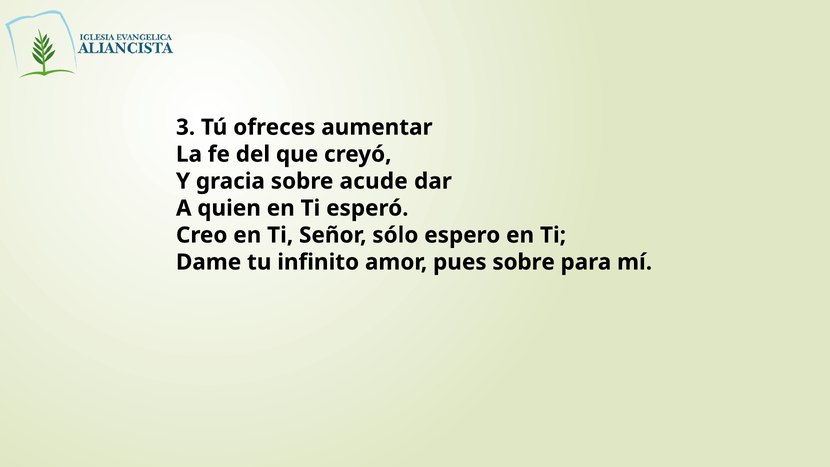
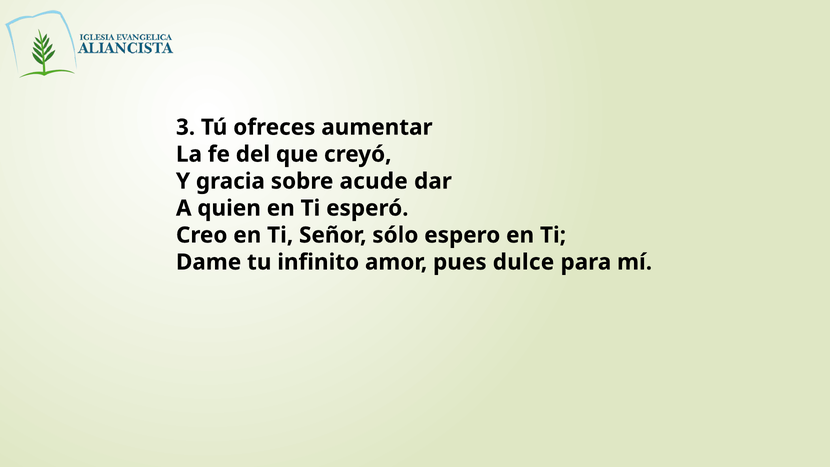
pues sobre: sobre -> dulce (523, 262)
